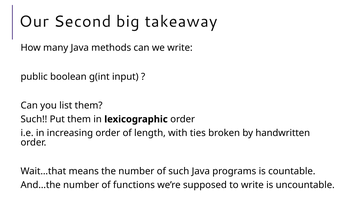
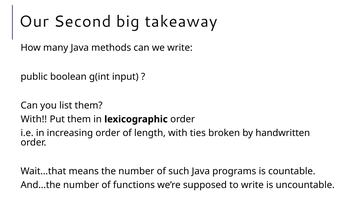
Such: Such -> With (34, 119)
